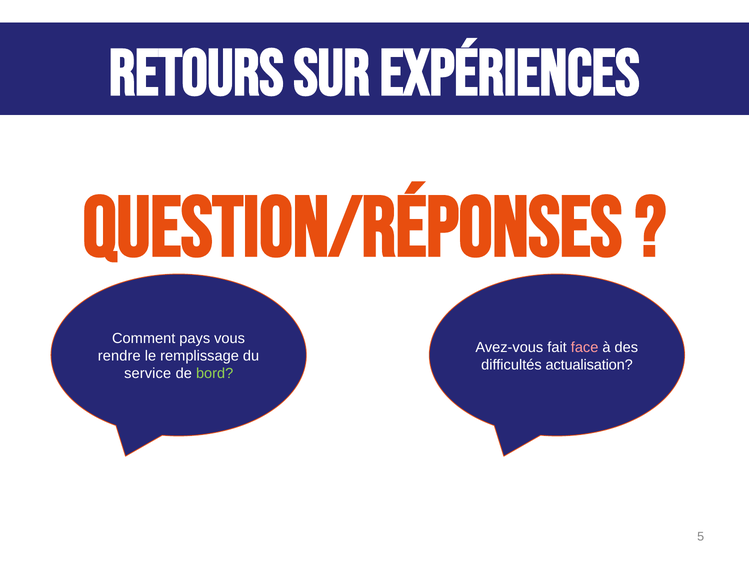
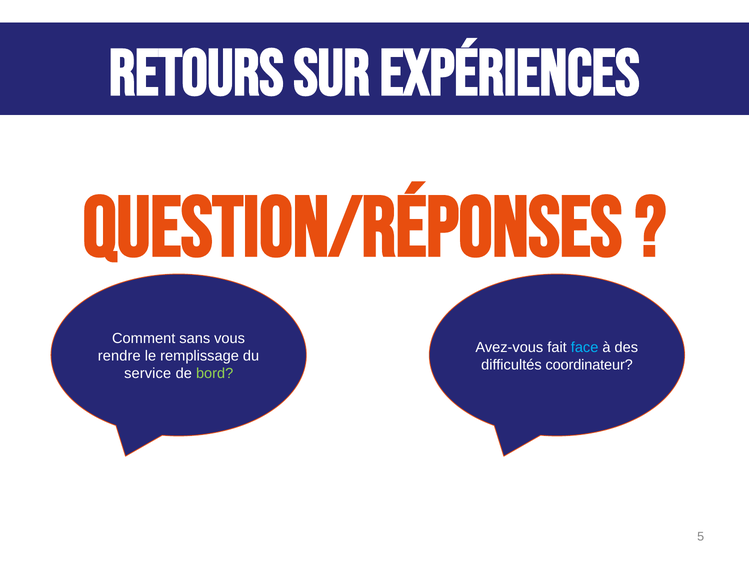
pays: pays -> sans (195, 338)
face colour: pink -> light blue (585, 347)
actualisation: actualisation -> coordinateur (589, 365)
